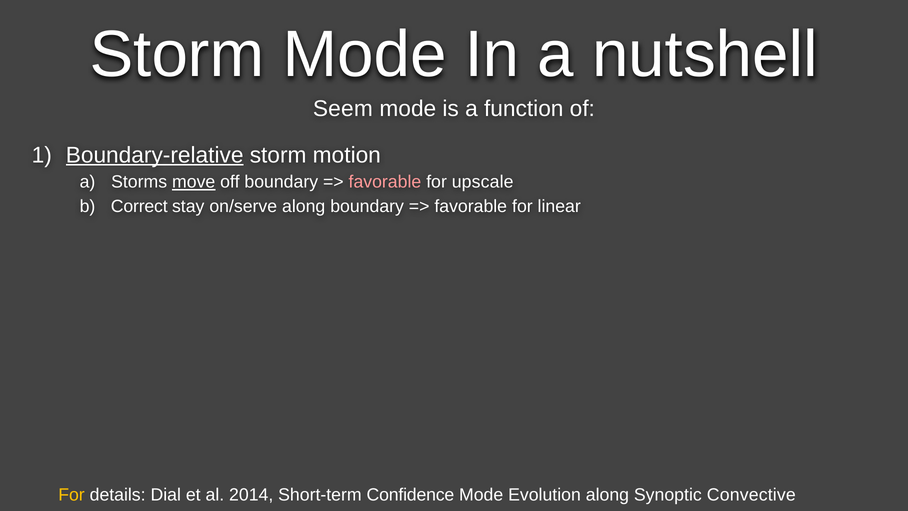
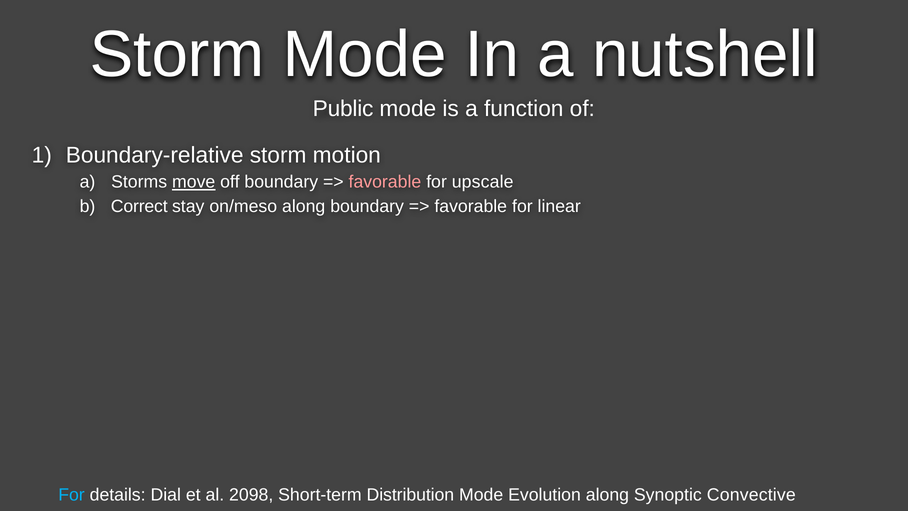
Seem: Seem -> Public (343, 109)
Boundary-relative underline: present -> none (155, 155)
on/serve: on/serve -> on/meso (243, 206)
For colour: yellow -> light blue (71, 495)
2014: 2014 -> 2098 (251, 495)
Confidence: Confidence -> Distribution (410, 495)
